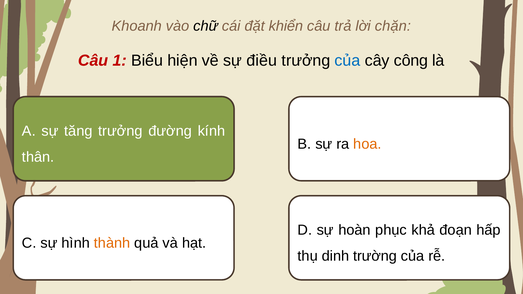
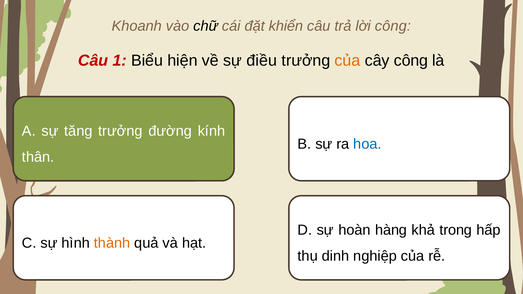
lời chặn: chặn -> công (393, 26)
của colour: blue -> orange (348, 61)
hoa colour: orange -> blue (367, 144)
phục: phục -> hàng (391, 230)
đoạn: đoạn -> trong (456, 230)
trường: trường -> nghiệp (375, 256)
